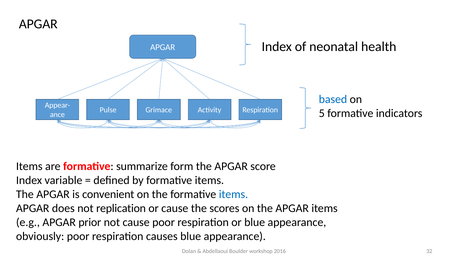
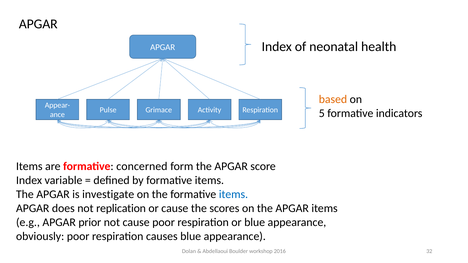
based colour: blue -> orange (333, 99)
summarize: summarize -> concerned (142, 166)
convenient: convenient -> investigate (108, 194)
